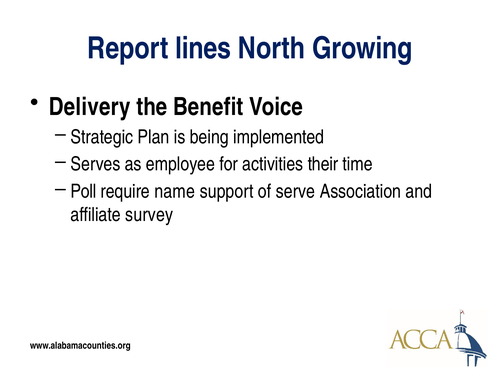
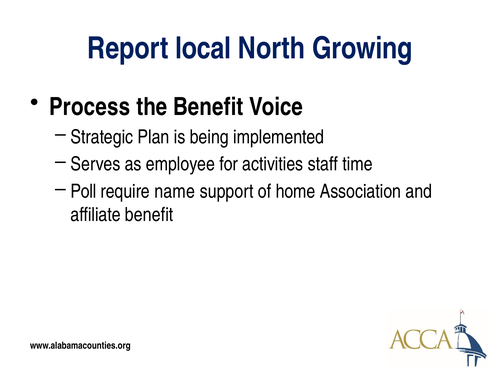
lines: lines -> local (203, 48)
Delivery: Delivery -> Process (90, 107)
their: their -> staff (323, 164)
serve: serve -> home (296, 191)
affiliate survey: survey -> benefit (149, 215)
